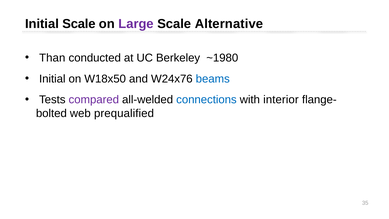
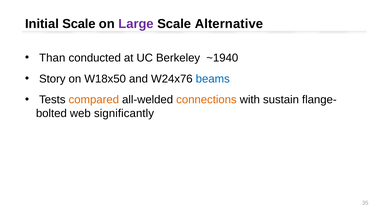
~1980: ~1980 -> ~1940 (222, 58)
Initial: Initial -> Story (52, 79)
compared colour: purple -> orange (94, 100)
connections colour: blue -> orange (206, 100)
interior: interior -> sustain (281, 100)
prequalified: prequalified -> significantly (124, 113)
